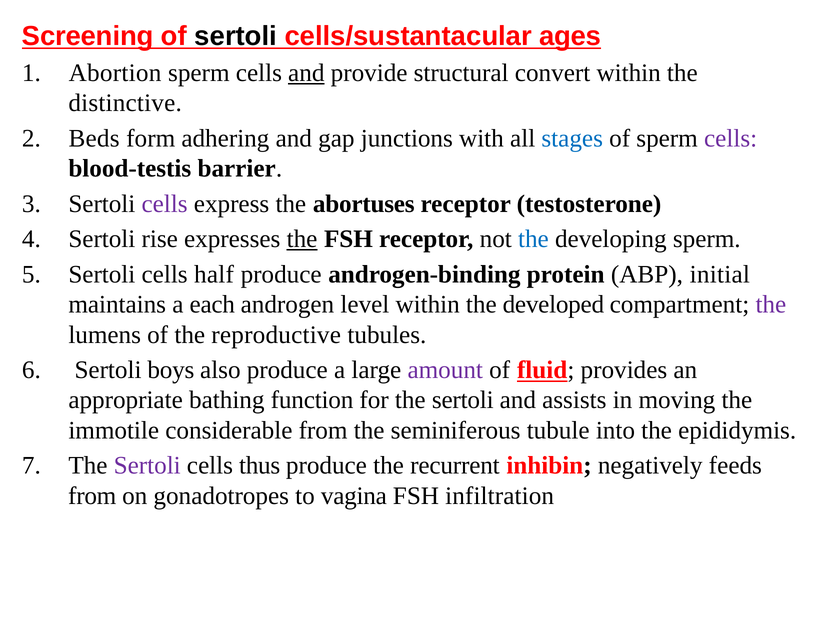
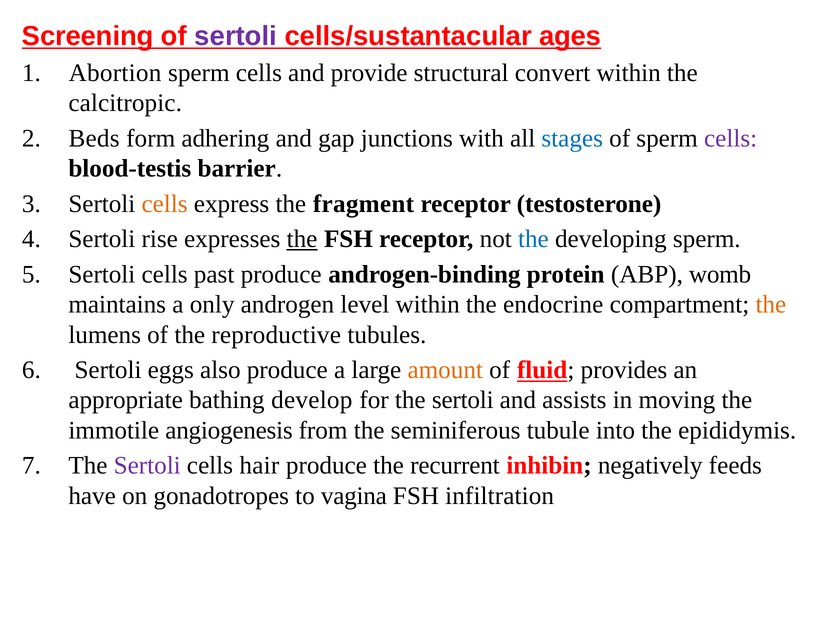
sertoli colour: black -> purple (236, 36)
and underline: present -> none (306, 73)
distinctive: distinctive -> calcitropic (125, 103)
cells colour: purple -> orange (165, 204)
abortuses: abortuses -> fragment (364, 204)
half: half -> past (214, 274)
initial: initial -> womb (720, 274)
each: each -> only (212, 304)
developed: developed -> endocrine (553, 304)
the colour: purple -> orange (771, 304)
boys: boys -> eggs (171, 370)
amount colour: purple -> orange (445, 370)
function: function -> develop (312, 400)
considerable: considerable -> angiogenesis (229, 430)
thus: thus -> hair (259, 465)
from: from -> have (92, 496)
